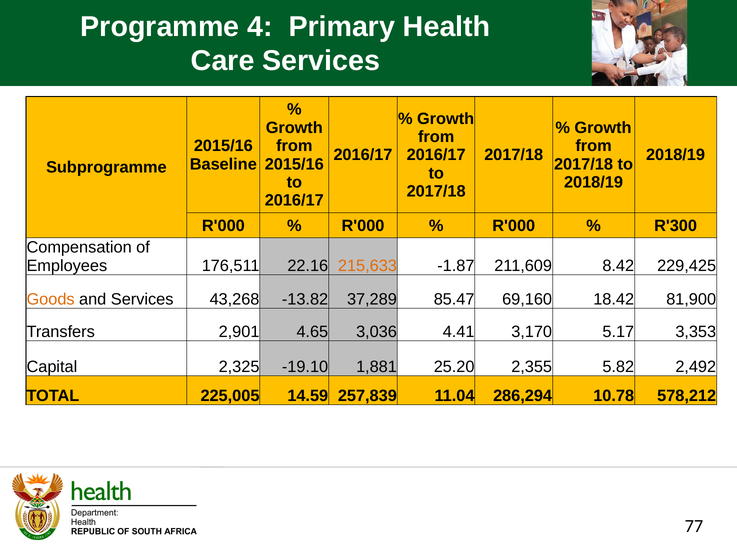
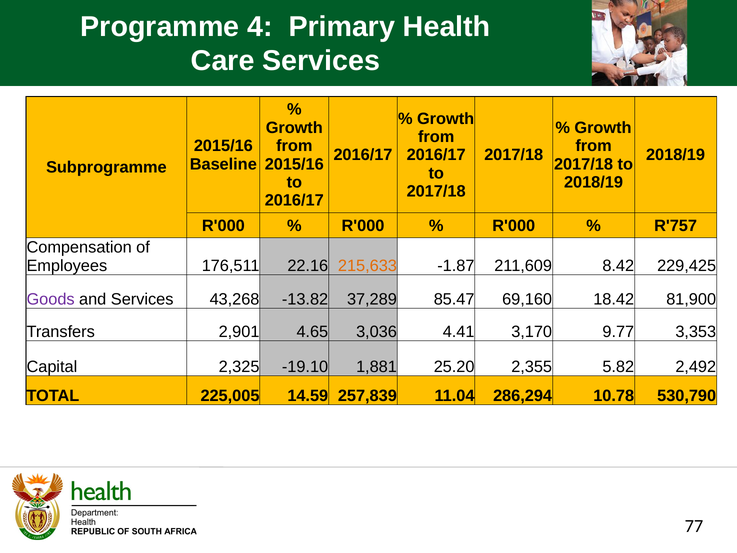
R'300: R'300 -> R'757 (676, 226)
Goods colour: orange -> purple (51, 299)
5.17: 5.17 -> 9.77 (618, 332)
578,212: 578,212 -> 530,790 (687, 396)
